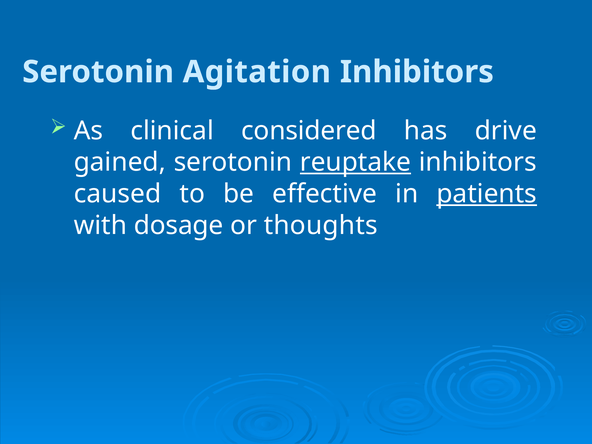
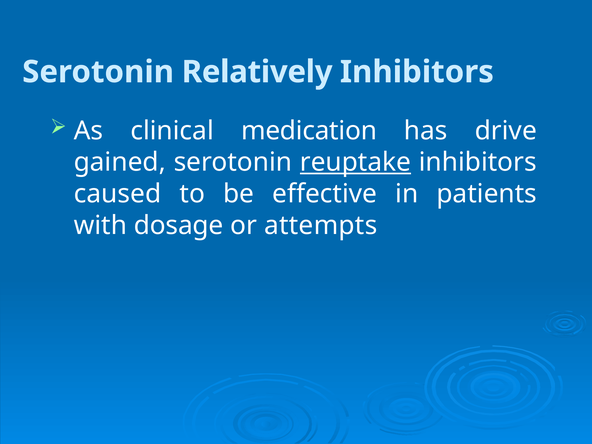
Agitation: Agitation -> Relatively (257, 72)
considered: considered -> medication (309, 131)
patients underline: present -> none (487, 194)
thoughts: thoughts -> attempts (321, 225)
